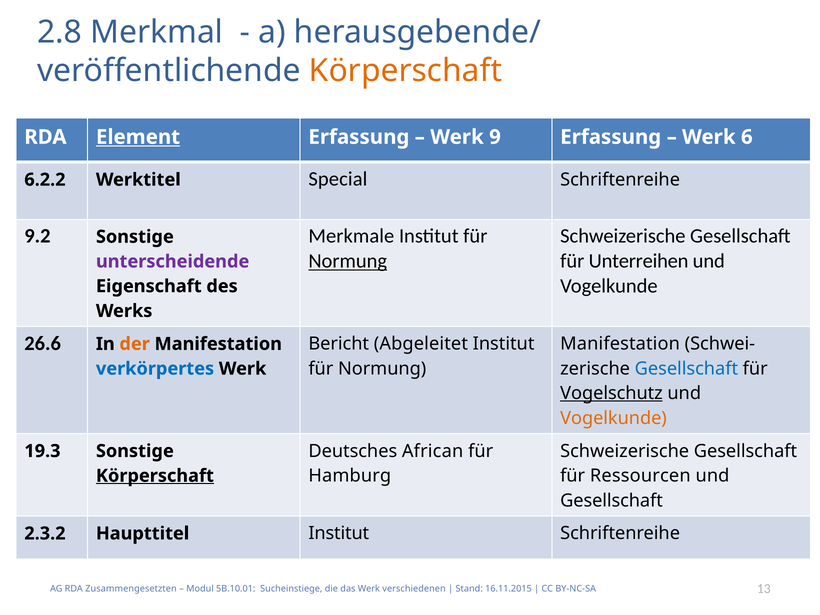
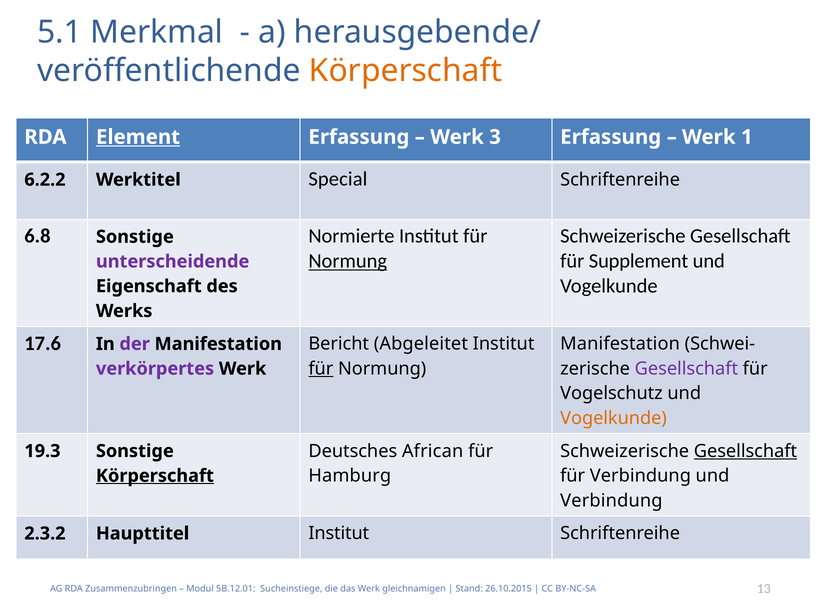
2.8: 2.8 -> 5.1 (60, 32)
9: 9 -> 3 (495, 137)
6: 6 -> 1 (747, 137)
9.2: 9.2 -> 6.8 (37, 236)
Merkmale: Merkmale -> Normierte (351, 236)
Unterreihen: Unterreihen -> Supplement (639, 261)
26.6: 26.6 -> 17.6 (43, 343)
der colour: orange -> purple (135, 344)
für underline: none -> present (321, 369)
Gesellschaft colour: blue -> purple (686, 369)
verkörpertes colour: blue -> purple (155, 369)
Vogelschutz underline: present -> none (612, 393)
Gesellschaft underline: none -> present (745, 451)
für Ressourcen: Ressourcen -> Verbindung (640, 476)
Gesellschaft: Gesellschaft -> Verbindung (611, 501)
Zusammengesetzten: Zusammengesetzten -> Zusammenzubringen (131, 589)
5B.10.01: 5B.10.01 -> 5B.12.01 (236, 589)
verschiedenen: verschiedenen -> gleichnamigen (414, 589)
16.11.2015: 16.11.2015 -> 26.10.2015 (508, 589)
